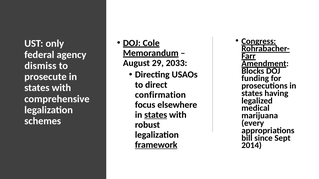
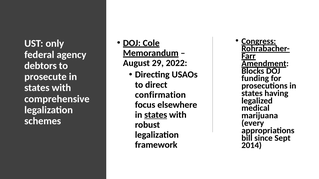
2033: 2033 -> 2022 (177, 63)
dismiss: dismiss -> debtors (41, 66)
framework underline: present -> none (156, 145)
